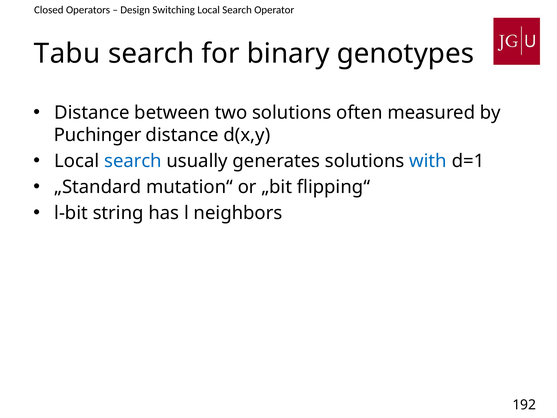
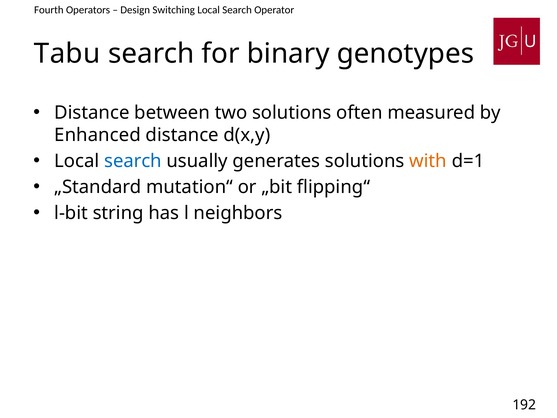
Closed: Closed -> Fourth (49, 10)
Puchinger: Puchinger -> Enhanced (98, 135)
with colour: blue -> orange (428, 161)
